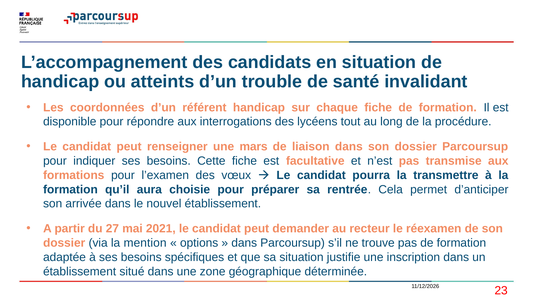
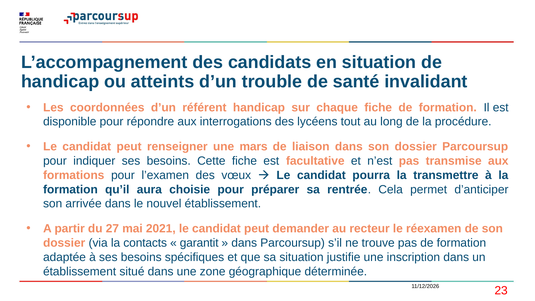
mention: mention -> contacts (145, 243)
options: options -> garantit (199, 243)
